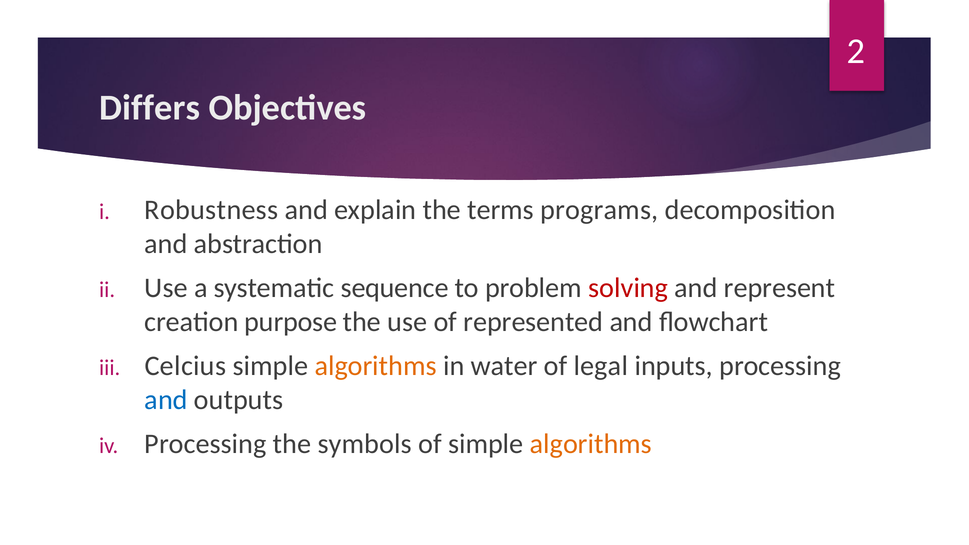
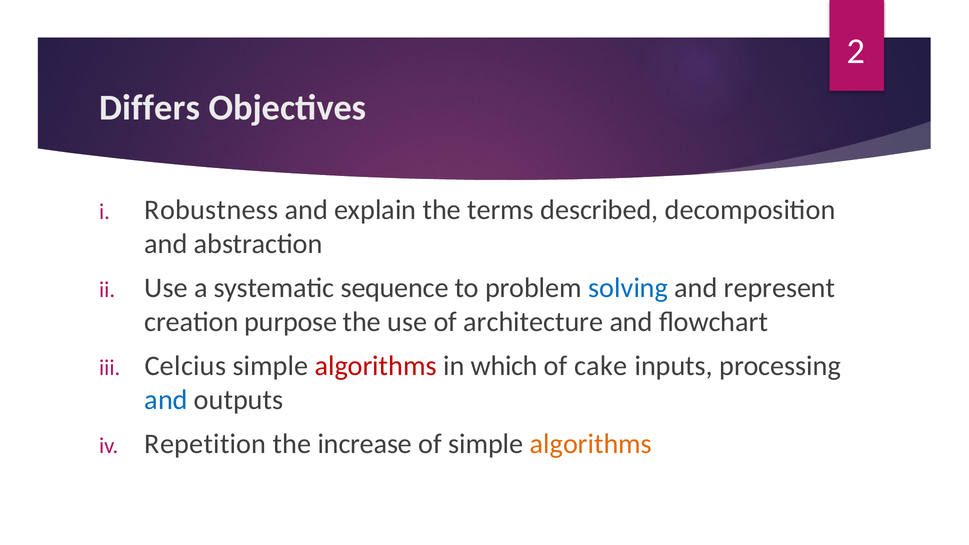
programs: programs -> described (599, 210)
solving colour: red -> blue (628, 288)
represented: represented -> architecture (533, 322)
algorithms colour: orange -> red (376, 366)
water: water -> which (504, 366)
legal: legal -> cake (601, 366)
Processing: Processing -> Repetition (205, 444)
symbols: symbols -> increase (365, 444)
